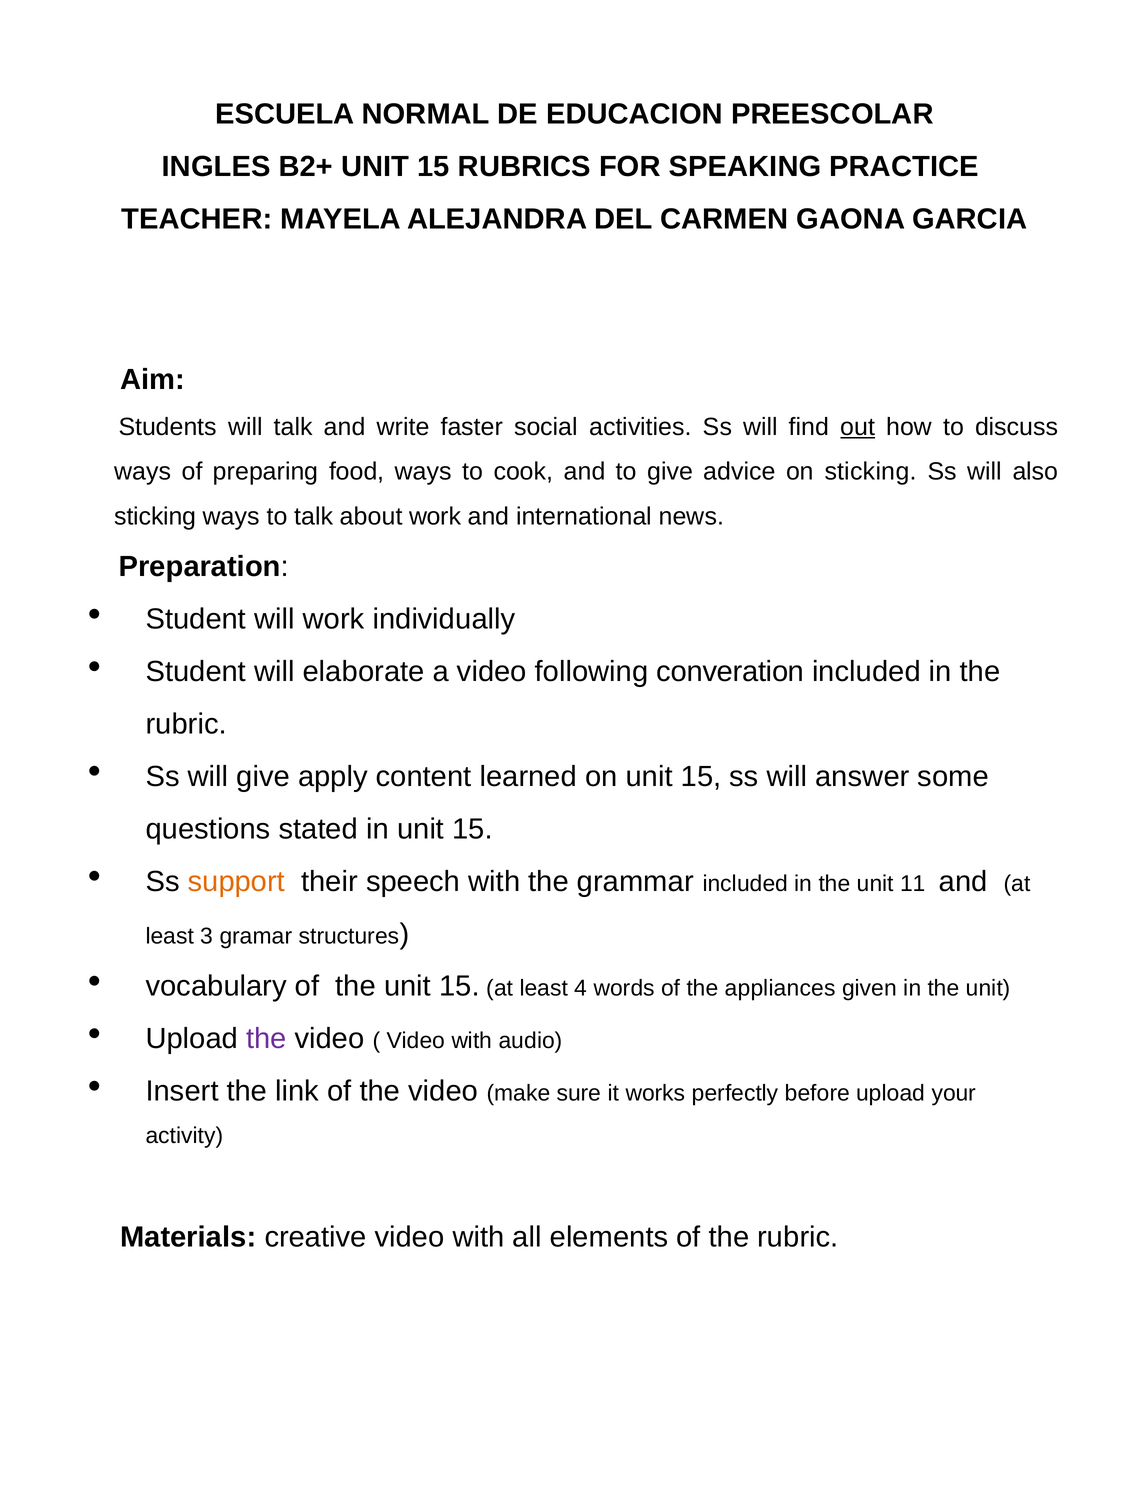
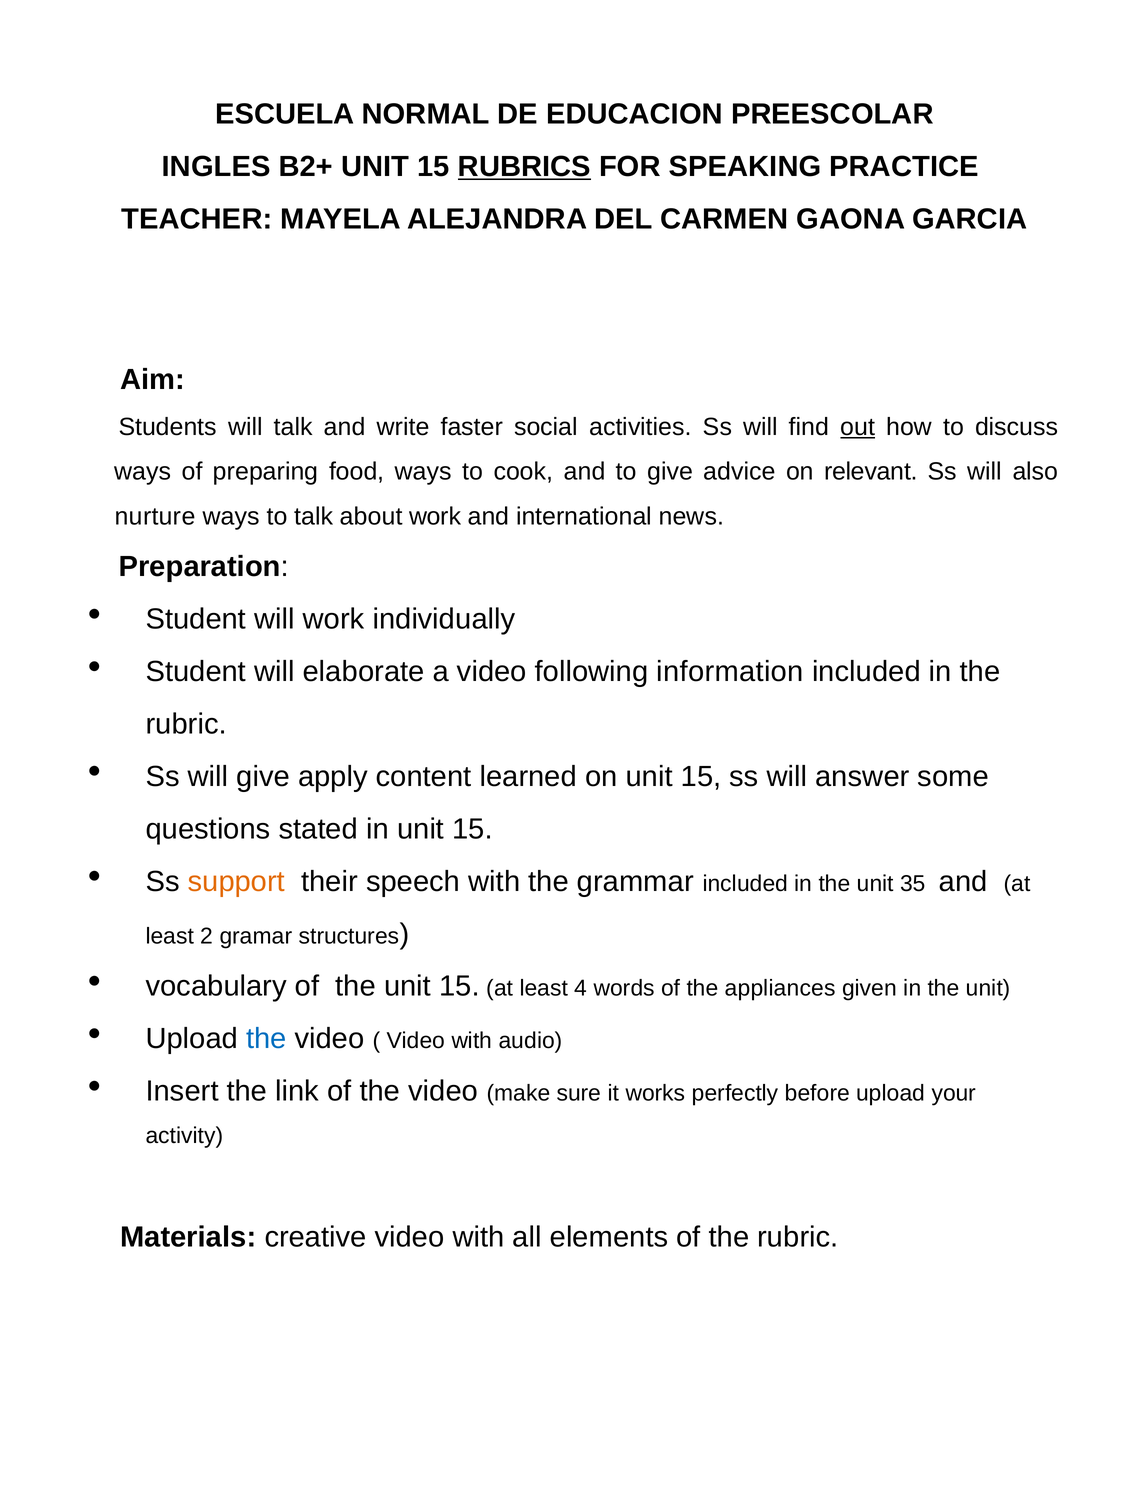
RUBRICS underline: none -> present (524, 167)
on sticking: sticking -> relevant (871, 472)
sticking: sticking -> nurture (155, 517)
converation: converation -> information (730, 672)
11: 11 -> 35 (913, 884)
3: 3 -> 2 (207, 936)
the colour: purple -> blue (266, 1039)
